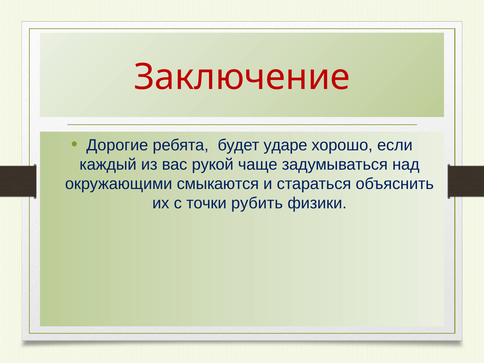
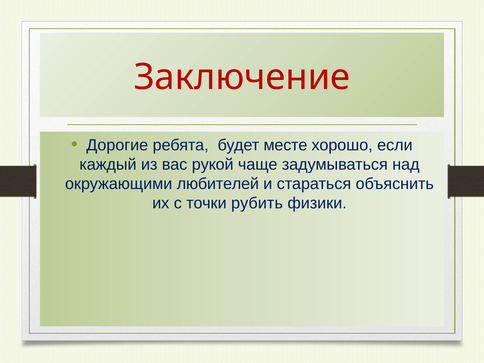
ударе: ударе -> месте (285, 145)
смыкаются: смыкаются -> любителей (218, 184)
